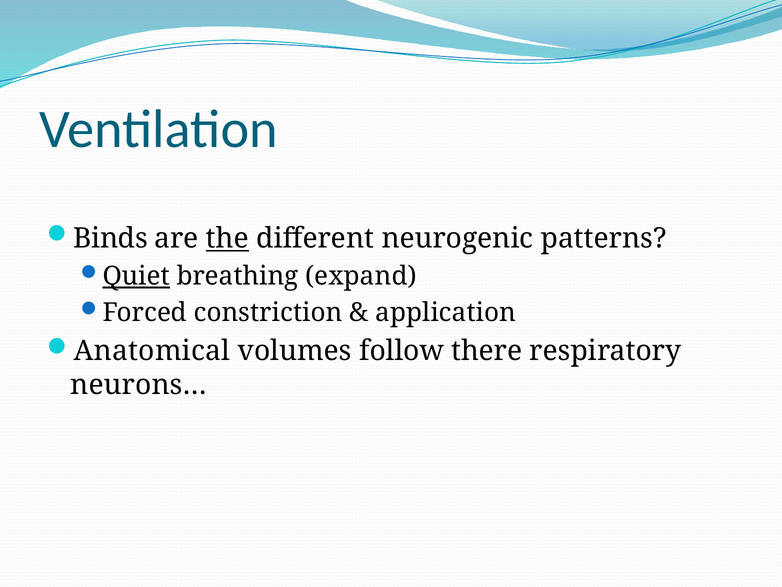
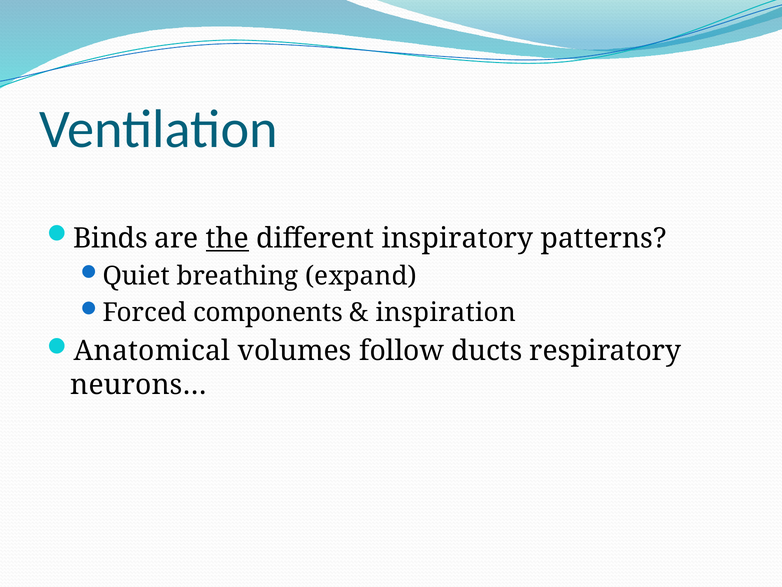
neurogenic: neurogenic -> inspiratory (457, 238)
Quiet underline: present -> none (136, 276)
constriction: constriction -> components (268, 313)
application: application -> inspiration (446, 313)
there: there -> ducts (487, 351)
